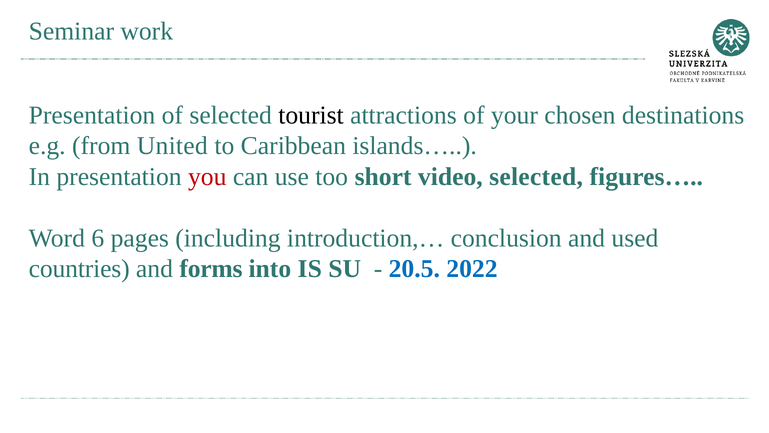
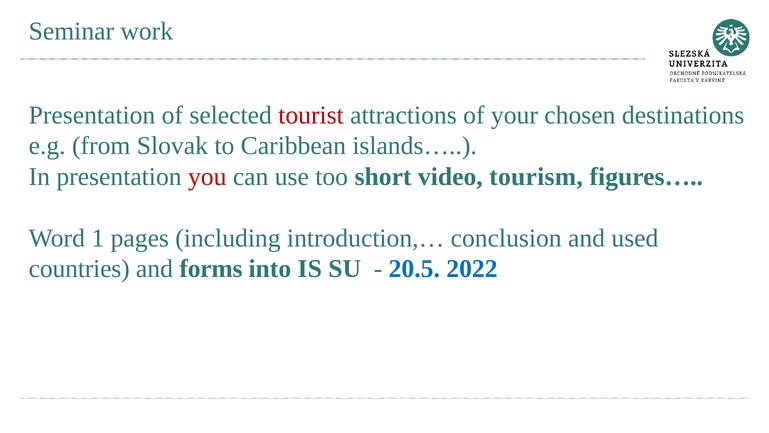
tourist colour: black -> red (311, 115)
United: United -> Slovak (172, 146)
video selected: selected -> tourism (536, 176)
6: 6 -> 1 (98, 238)
